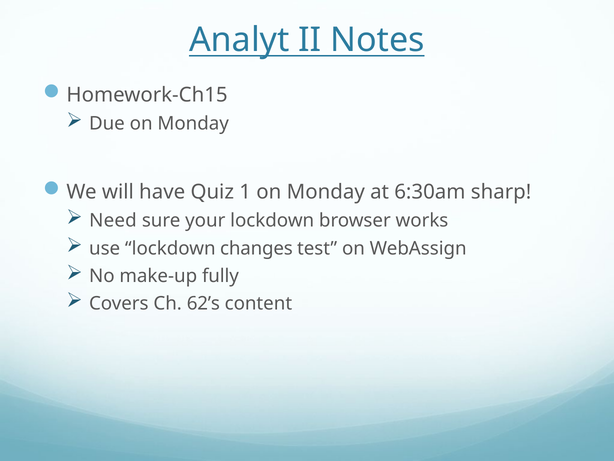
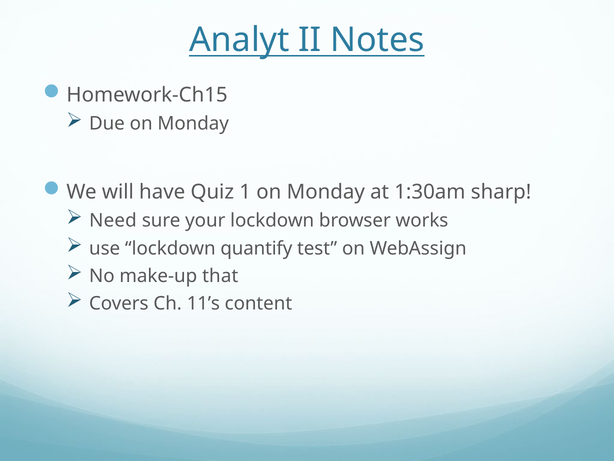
6:30am: 6:30am -> 1:30am (430, 192)
changes: changes -> quantify (256, 248)
fully: fully -> that (220, 276)
62’s: 62’s -> 11’s (203, 303)
